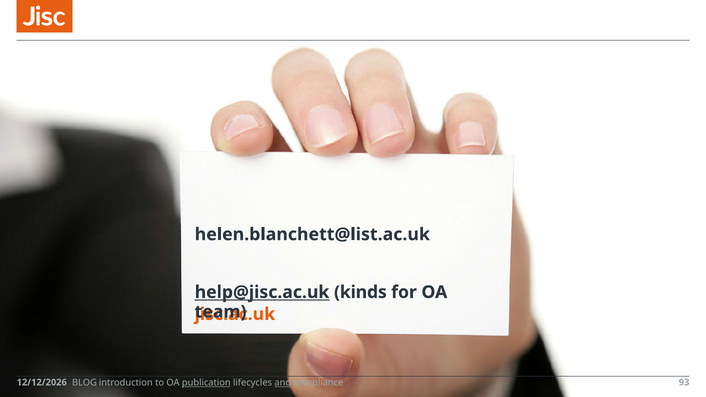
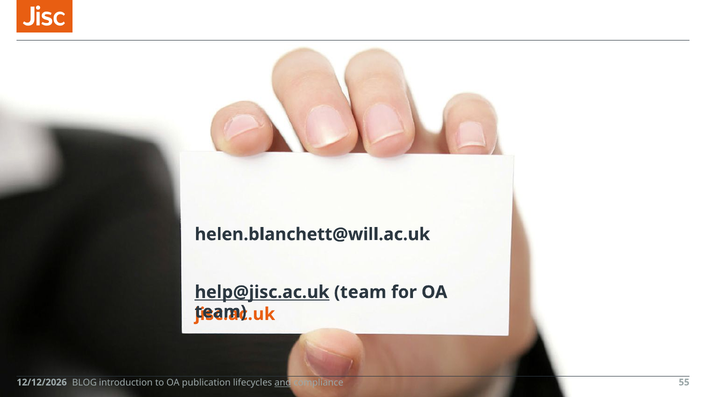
helen.blanchett@list.ac.uk: helen.blanchett@list.ac.uk -> helen.blanchett@will.ac.uk (312, 234)
help@jisc.ac.uk kinds: kinds -> team (360, 292)
publication underline: present -> none (206, 383)
93: 93 -> 55 (684, 382)
